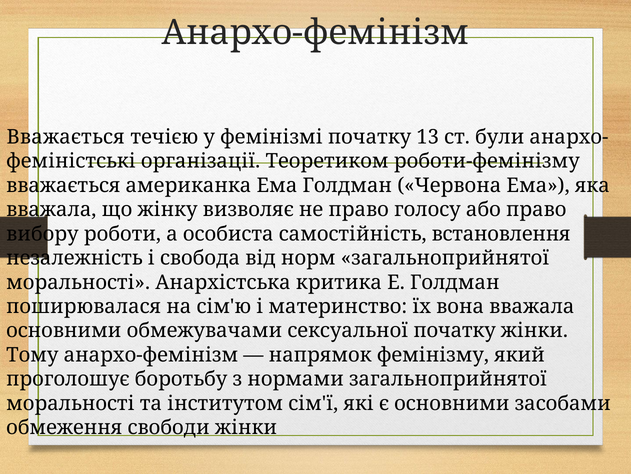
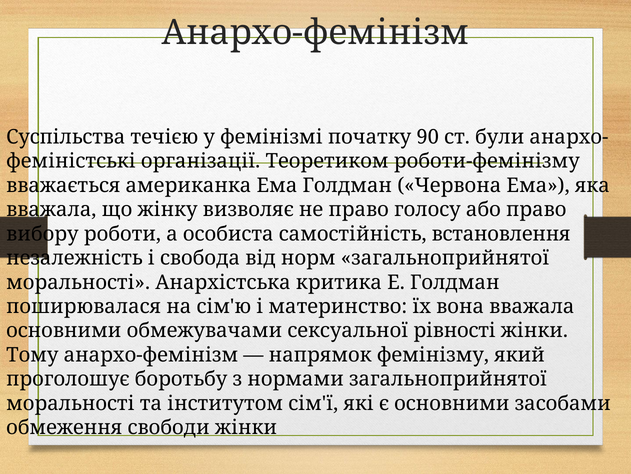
Вважається: Вважається -> Суспільства (66, 137)
13: 13 -> 90 (428, 137)
сексуальної початку: початку -> рівності (455, 330)
